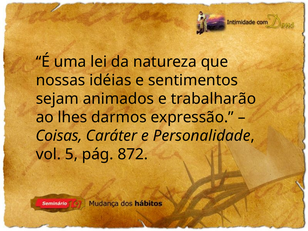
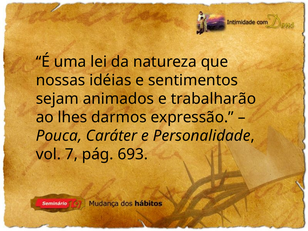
Coisas: Coisas -> Pouca (59, 136)
5: 5 -> 7 (71, 154)
872: 872 -> 693 (133, 154)
